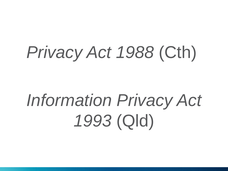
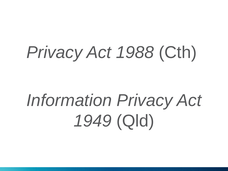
1993: 1993 -> 1949 (93, 121)
